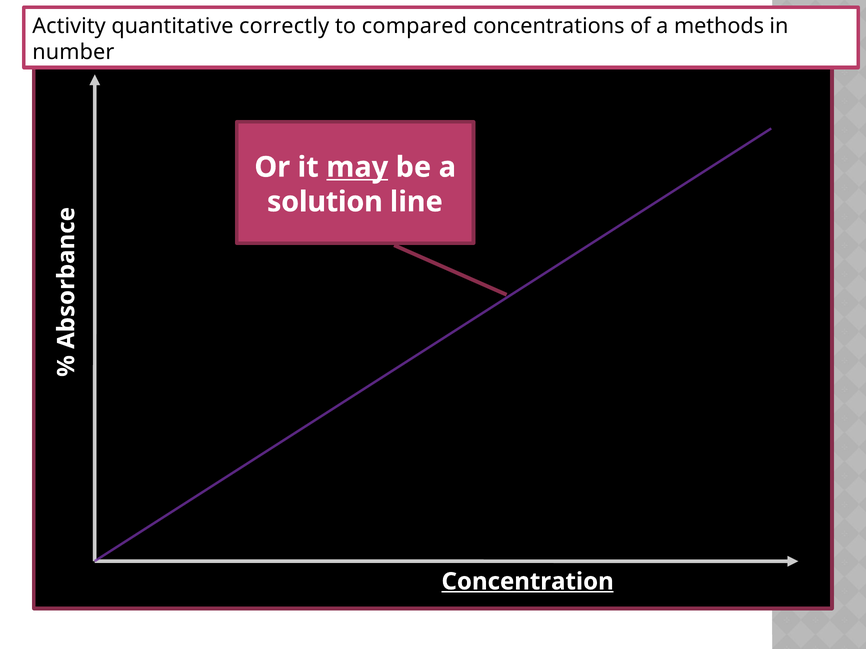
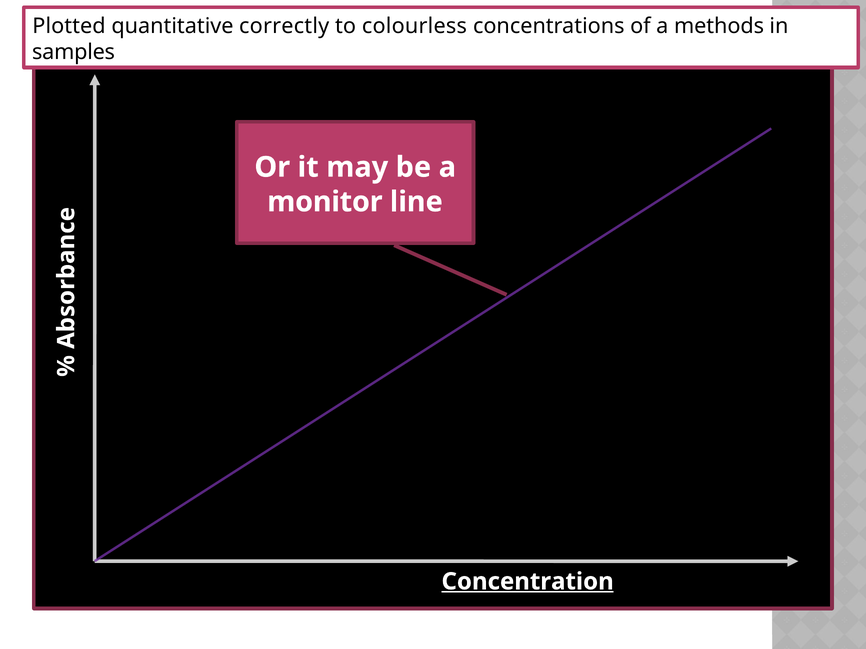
Activity: Activity -> Plotted (69, 26)
compared: compared -> colourless (414, 26)
number: number -> samples (74, 52)
may underline: present -> none (357, 167)
solution: solution -> monitor (325, 202)
